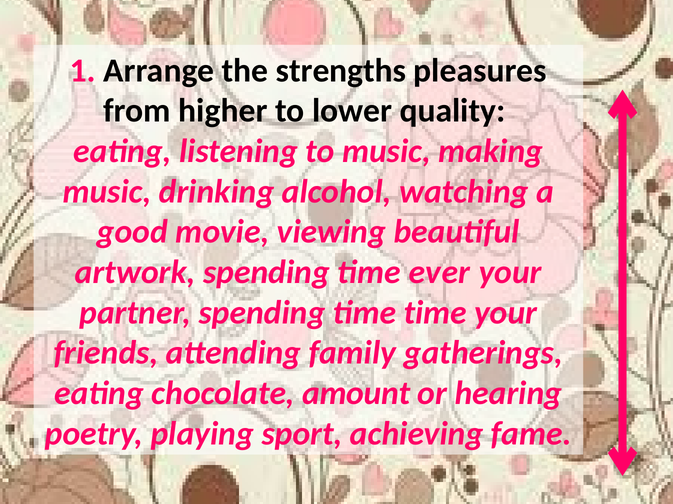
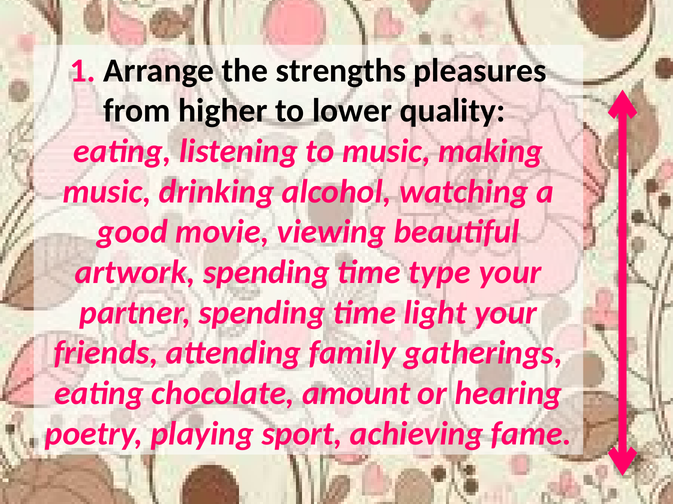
ever: ever -> type (439, 273)
time time: time -> light (435, 313)
